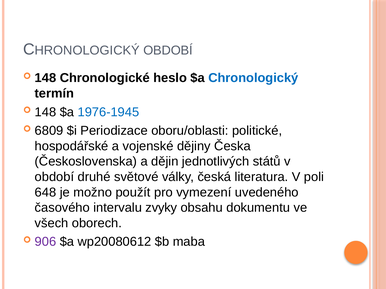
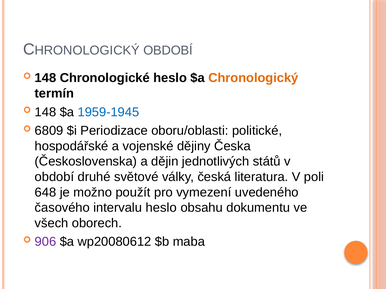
Chronologický colour: blue -> orange (253, 78)
1976-1945: 1976-1945 -> 1959-1945 (108, 112)
intervalu zvyky: zvyky -> heslo (161, 208)
